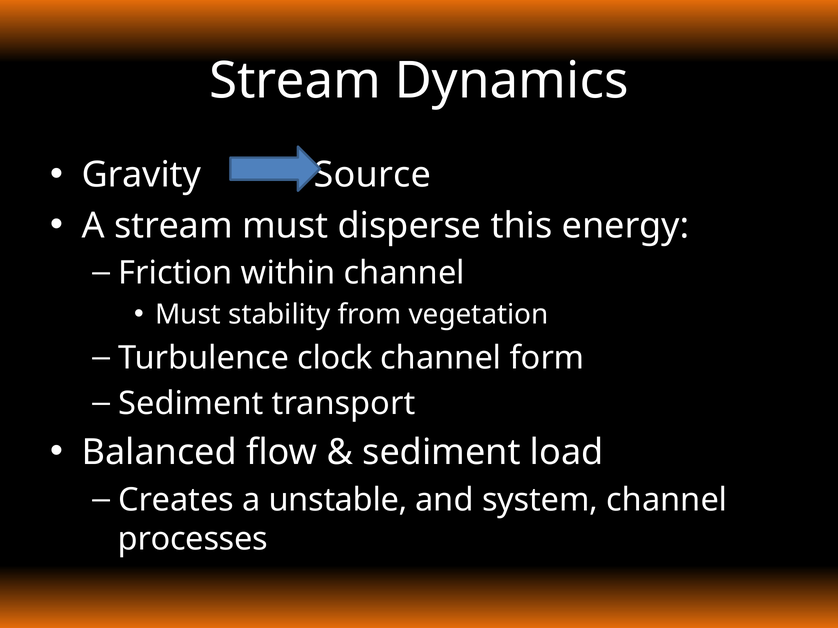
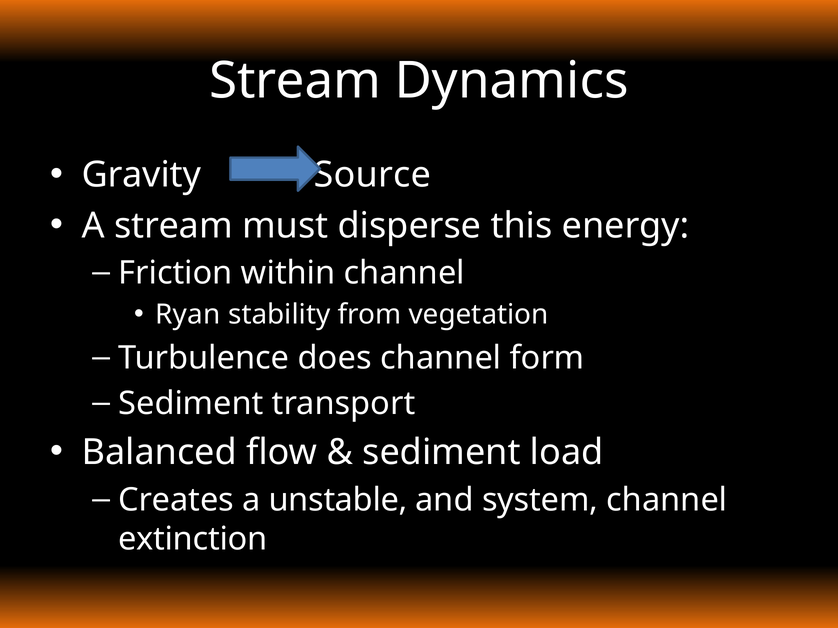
Must: Must -> Ryan (188, 315)
clock: clock -> does (335, 358)
processes: processes -> extinction (193, 539)
